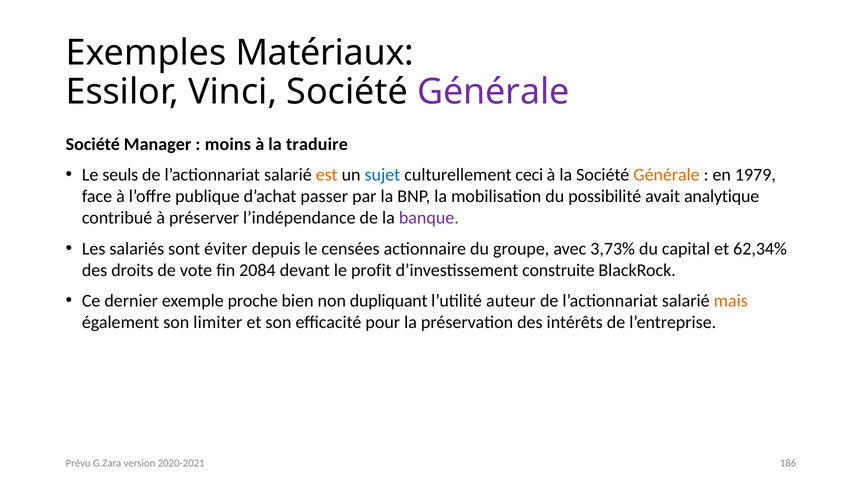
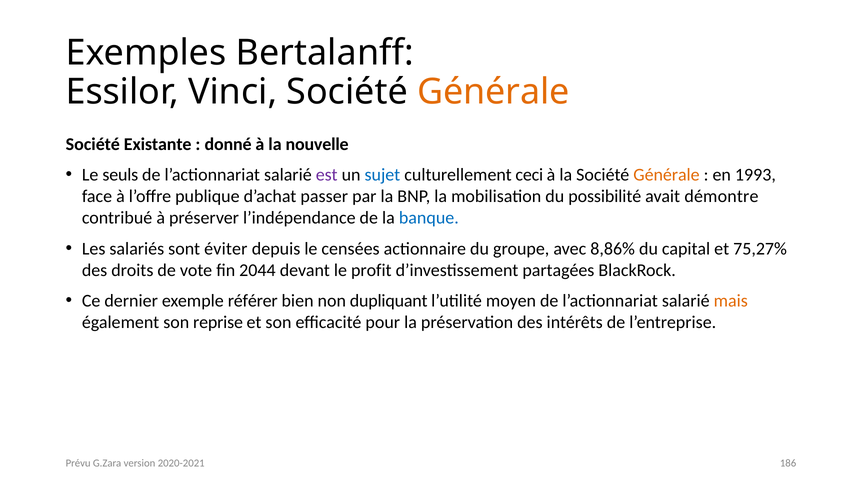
Matériaux: Matériaux -> Bertalanff (325, 53)
Générale colour: purple -> orange (493, 92)
Manager: Manager -> Existante (158, 144)
moins: moins -> donné (228, 144)
traduire: traduire -> nouvelle (317, 144)
est colour: orange -> purple (327, 175)
1979: 1979 -> 1993 (755, 175)
analytique: analytique -> démontre (721, 196)
banque colour: purple -> blue (429, 218)
3,73%: 3,73% -> 8,86% (613, 249)
62,34%: 62,34% -> 75,27% (760, 249)
2084: 2084 -> 2044 (257, 270)
construite: construite -> partagées (558, 270)
proche: proche -> référer (253, 301)
auteur: auteur -> moyen (511, 301)
limiter: limiter -> reprise (218, 322)
